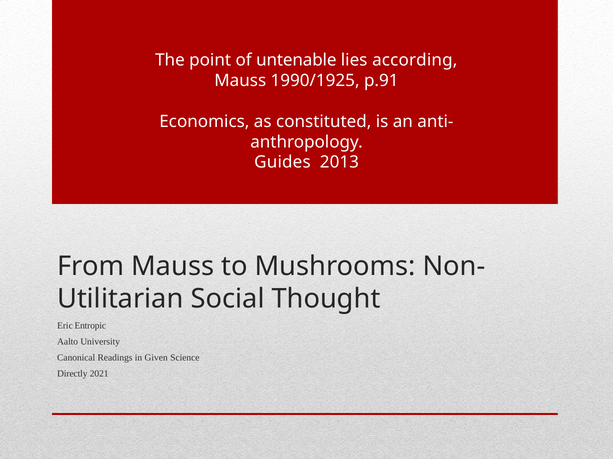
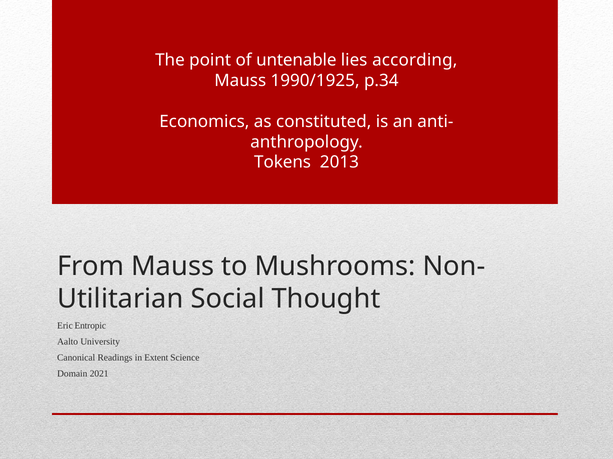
p.91: p.91 -> p.34 (381, 81)
Guides: Guides -> Tokens (283, 163)
Given: Given -> Extent (156, 358)
Directly: Directly -> Domain (72, 374)
